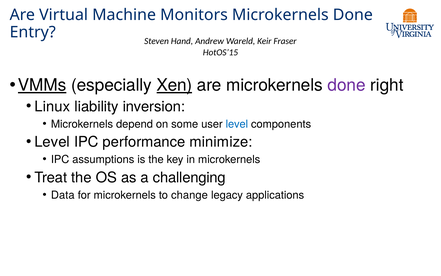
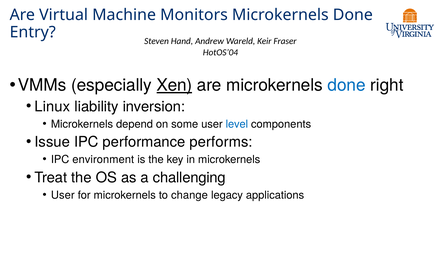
HotOS’15: HotOS’15 -> HotOS’04 (220, 52)
VMMs underline: present -> none (42, 85)
done colour: purple -> blue (347, 85)
Level: Level -> Issue (52, 142)
minimize: minimize -> performs (221, 142)
assumptions: assumptions -> environment (103, 159)
Data: Data -> User (63, 195)
